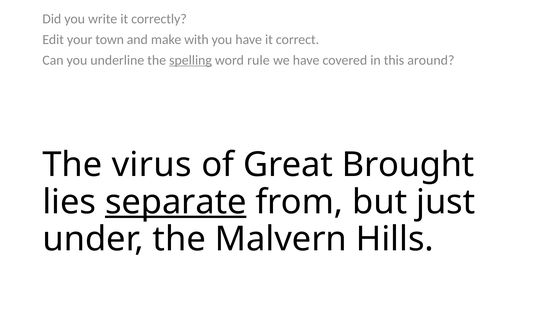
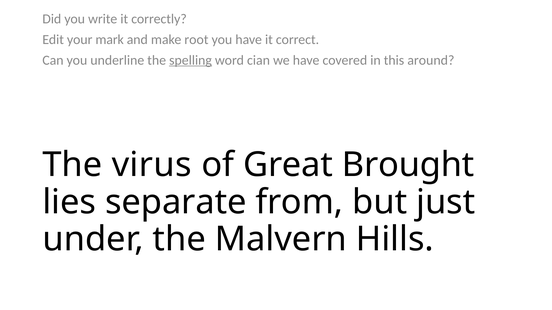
town: town -> mark (110, 40)
with: with -> root (196, 40)
rule: rule -> cian (258, 60)
separate underline: present -> none (176, 202)
